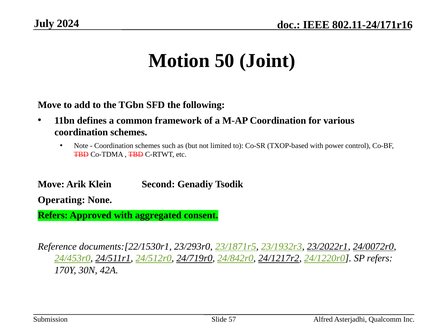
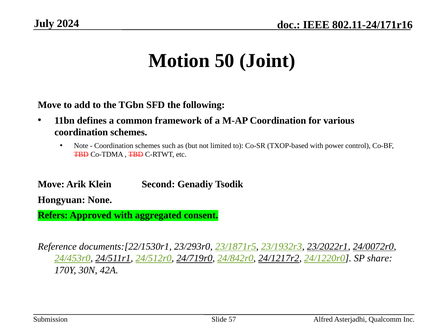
Operating: Operating -> Hongyuan (61, 200)
SP refers: refers -> share (380, 258)
